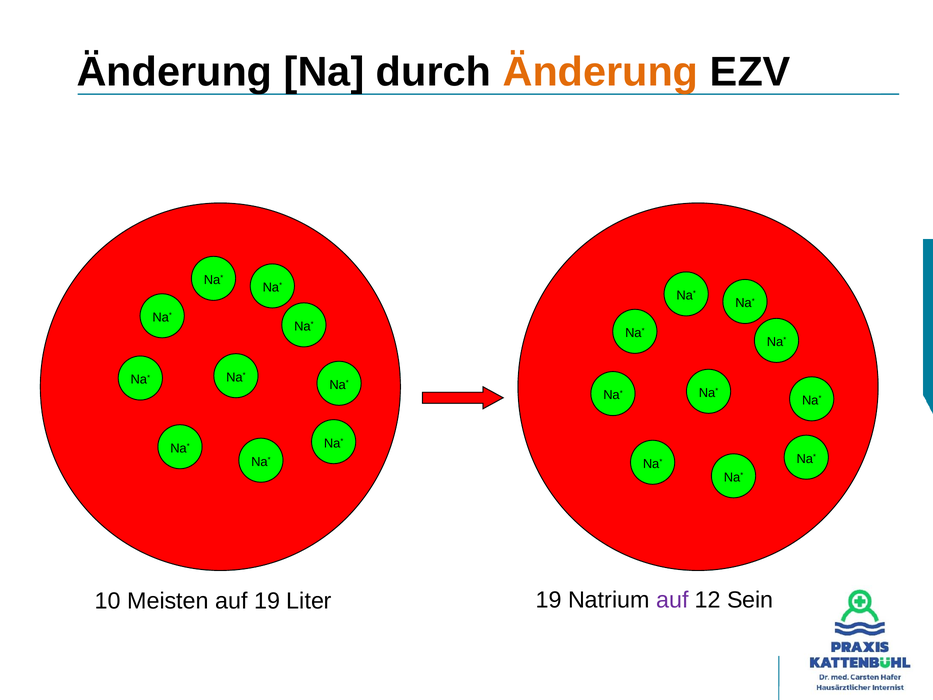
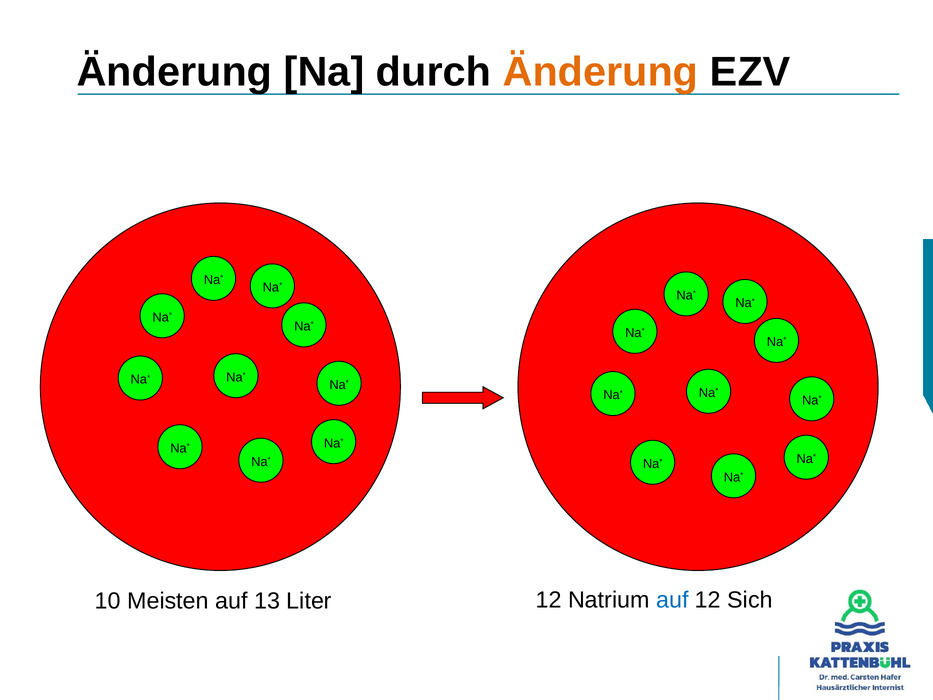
auf 19: 19 -> 13 (267, 601)
Liter 19: 19 -> 12 (549, 600)
auf colour: purple -> blue (672, 600)
Sein: Sein -> Sich (750, 600)
